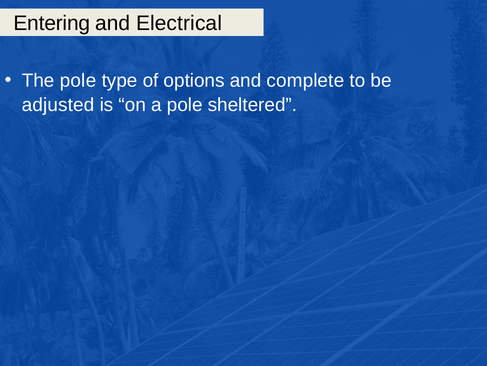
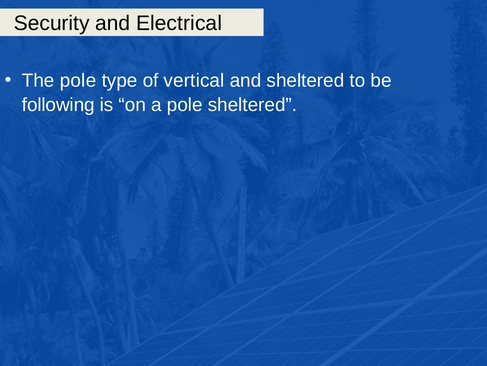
Entering: Entering -> Security (52, 23)
options: options -> vertical (194, 80)
and complete: complete -> sheltered (305, 80)
adjusted: adjusted -> following (58, 105)
